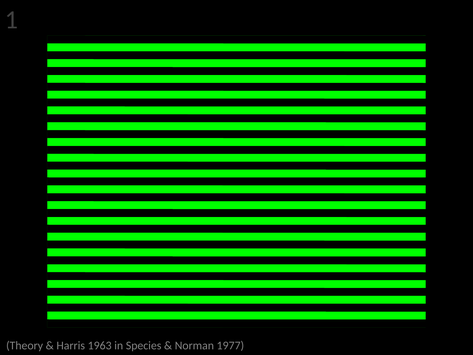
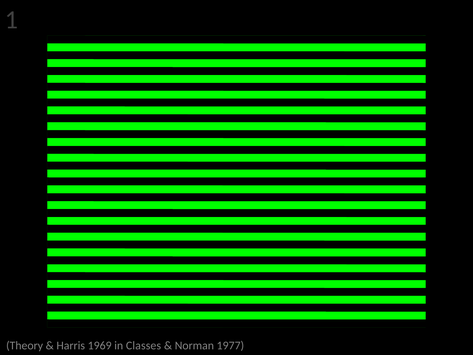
1963: 1963 -> 1969 (100, 345)
Species: Species -> Classes (144, 345)
